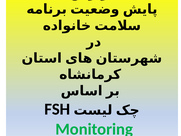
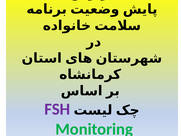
FSH colour: black -> purple (57, 109)
